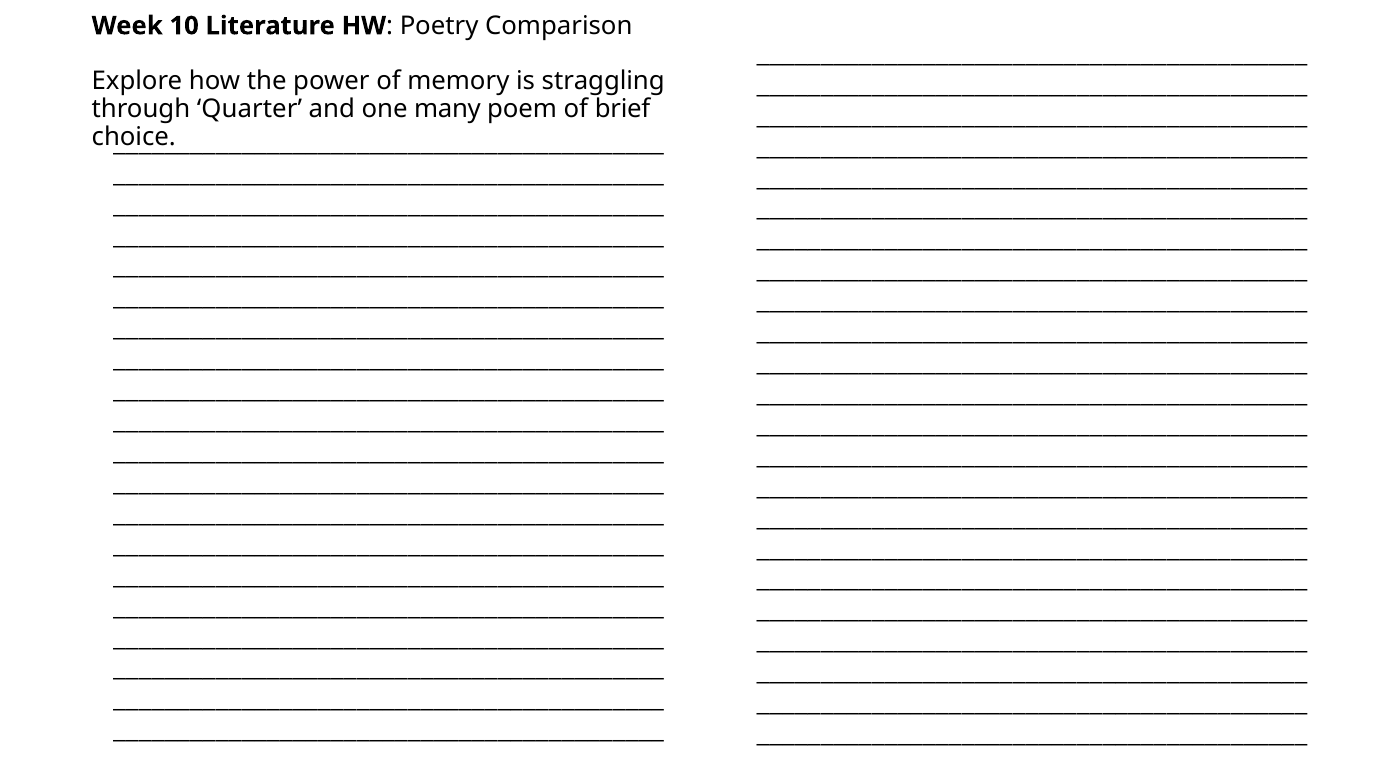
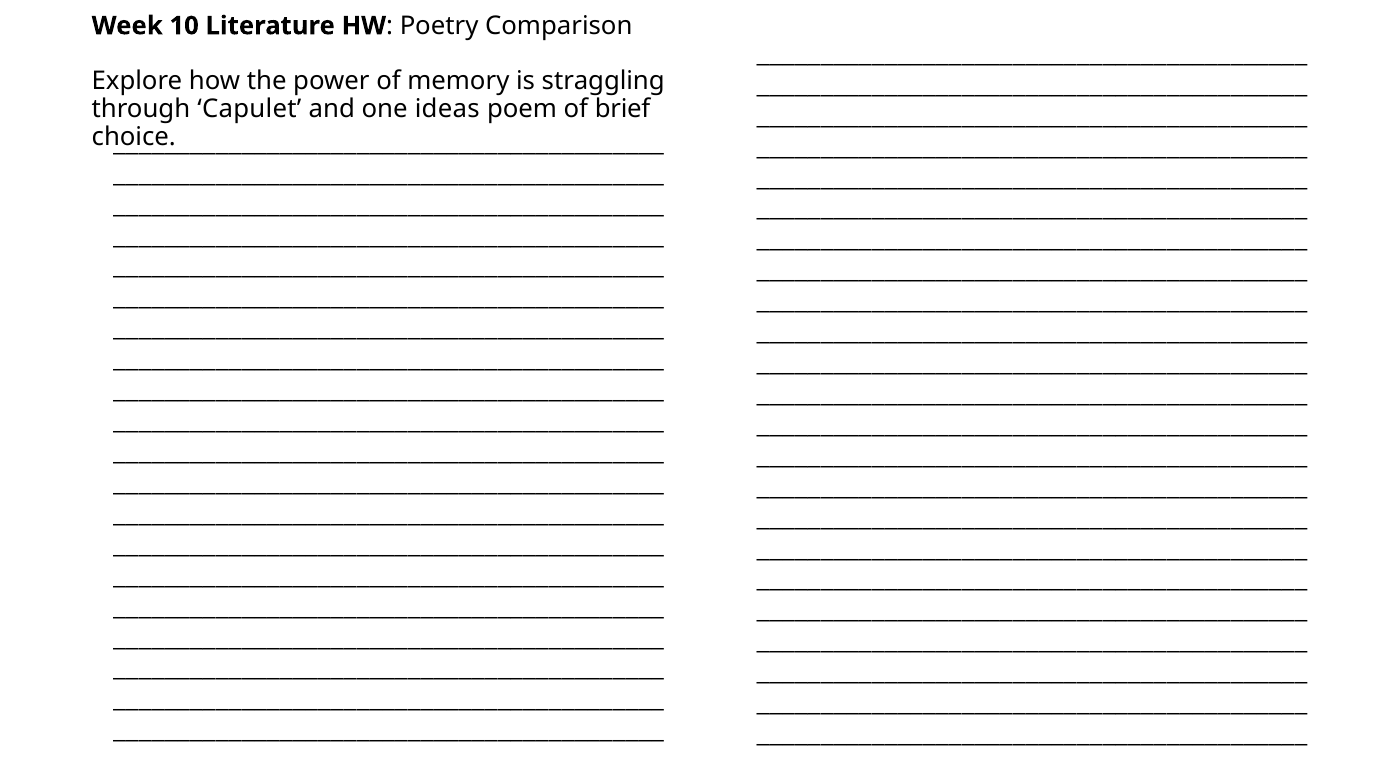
Quarter: Quarter -> Capulet (249, 109)
many: many -> ideas (447, 109)
